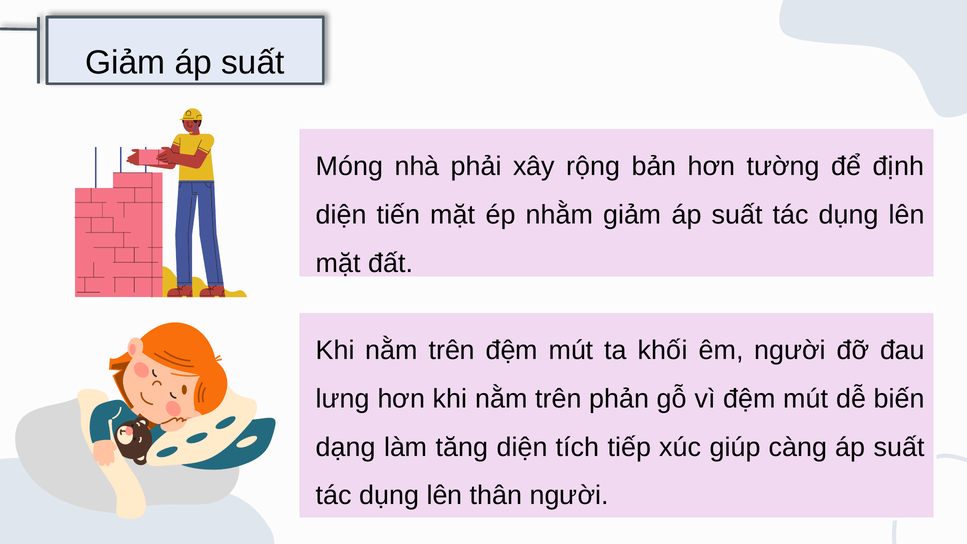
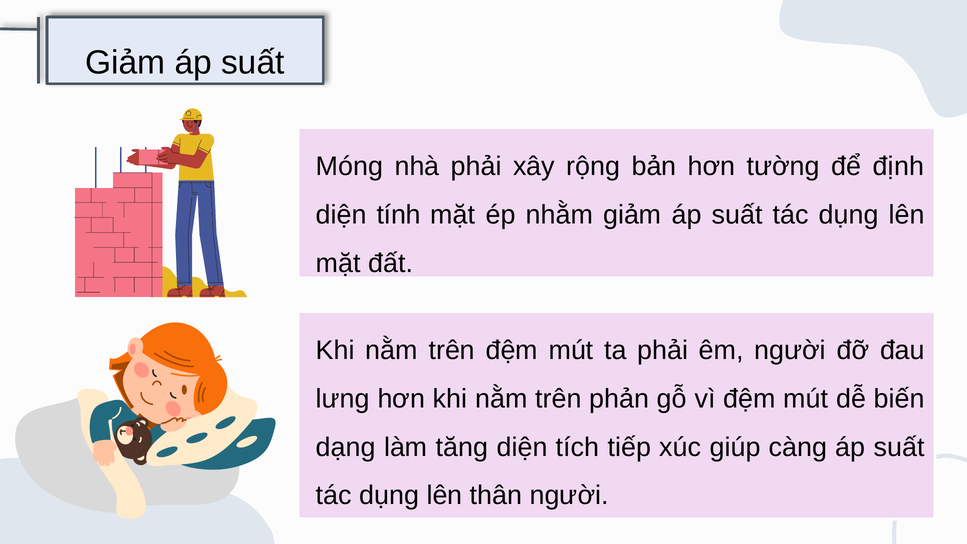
tiến: tiến -> tính (399, 215)
ta khối: khối -> phải (663, 350)
